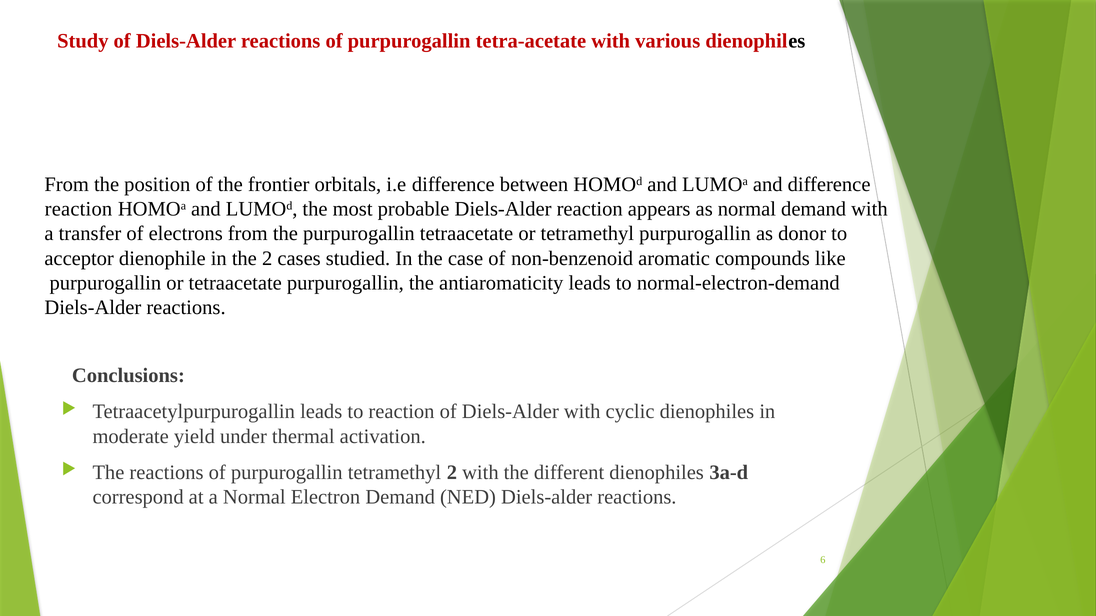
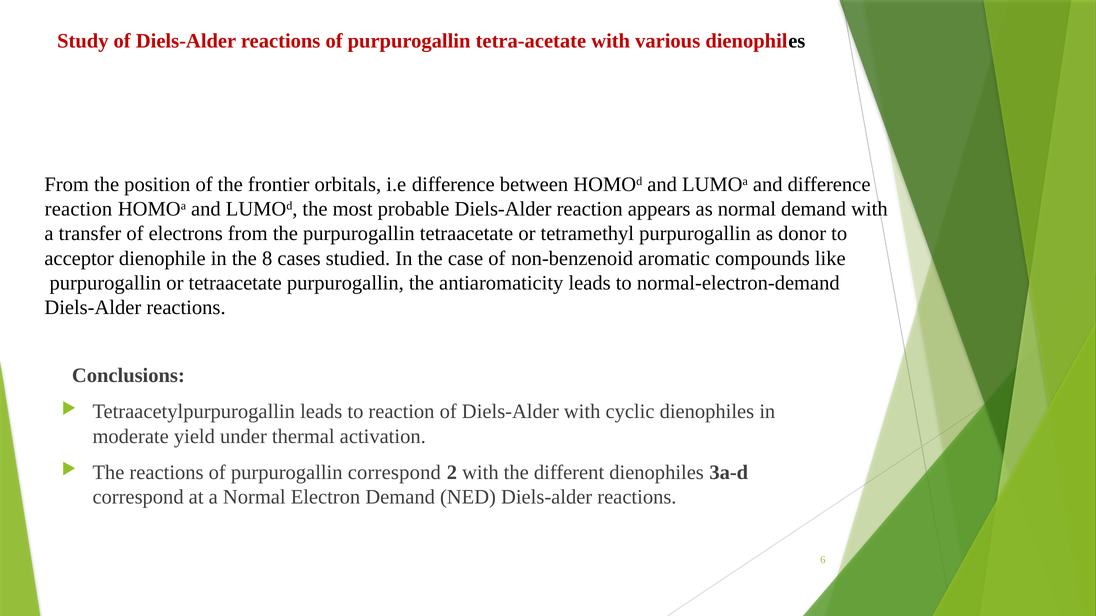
the 2: 2 -> 8 (267, 259)
purpurogallin tetramethyl: tetramethyl -> correspond (394, 473)
